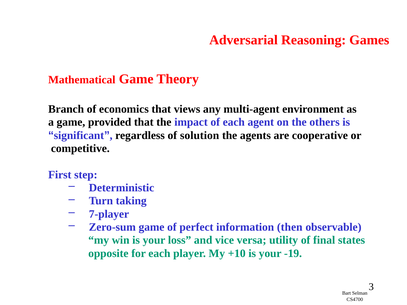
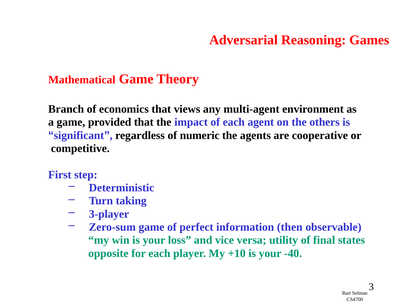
solution: solution -> numeric (200, 135)
7-player: 7-player -> 3-player (109, 214)
-19: -19 -> -40 (293, 254)
